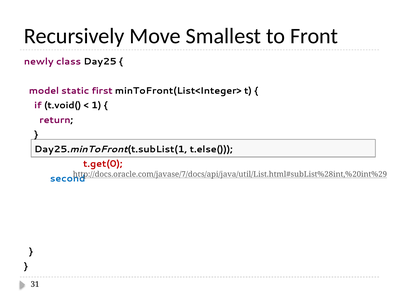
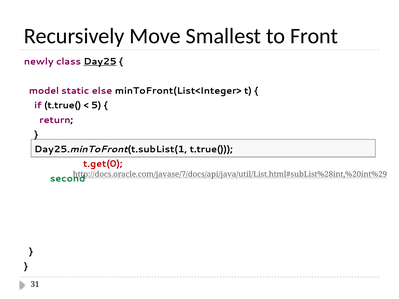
Day25 underline: none -> present (100, 62)
static first: first -> else (102, 91)
if t.void(: t.void( -> t.true( (63, 105)
1: 1 -> 5 (96, 105)
Day25.minToFront(t.subList(1 t.else(: t.else( -> t.true( (211, 149)
second colour: blue -> green (68, 179)
